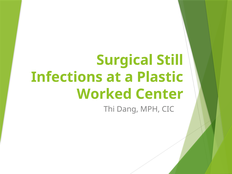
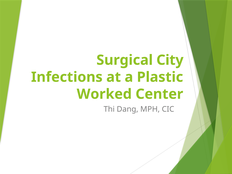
Still: Still -> City (170, 60)
